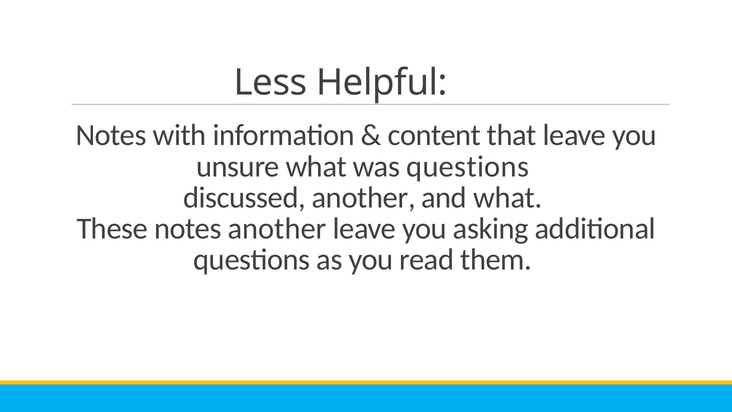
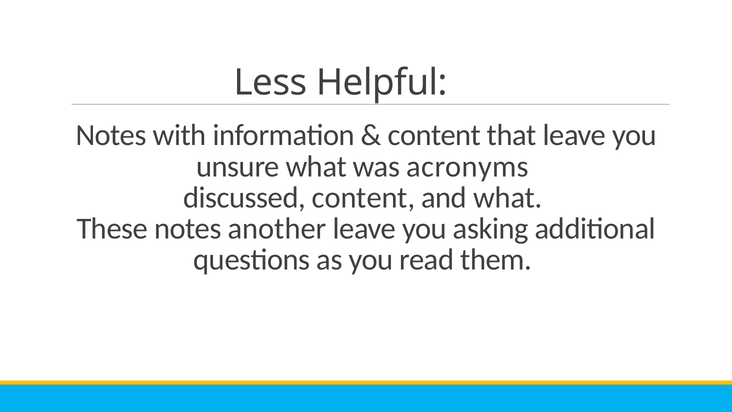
was questions: questions -> acronyms (468, 166)
discussed another: another -> content (364, 197)
